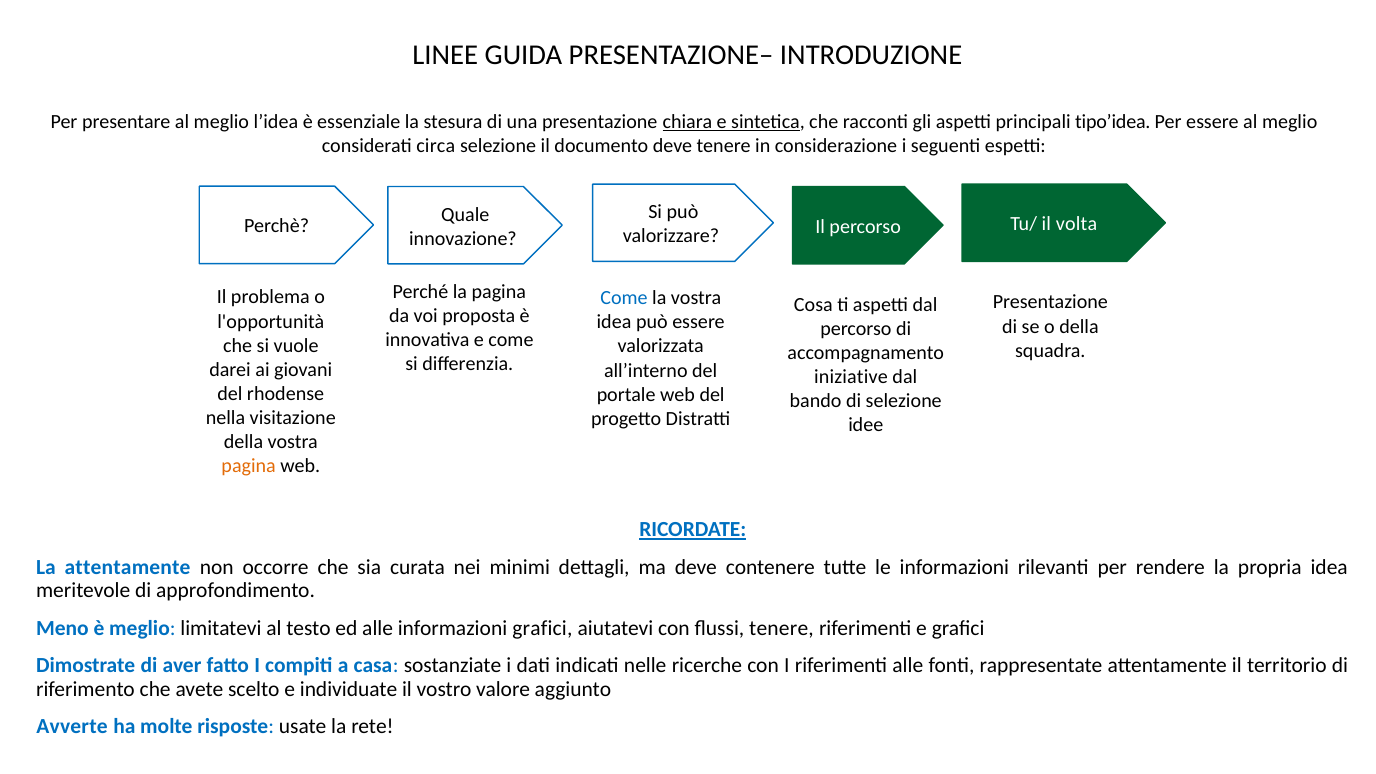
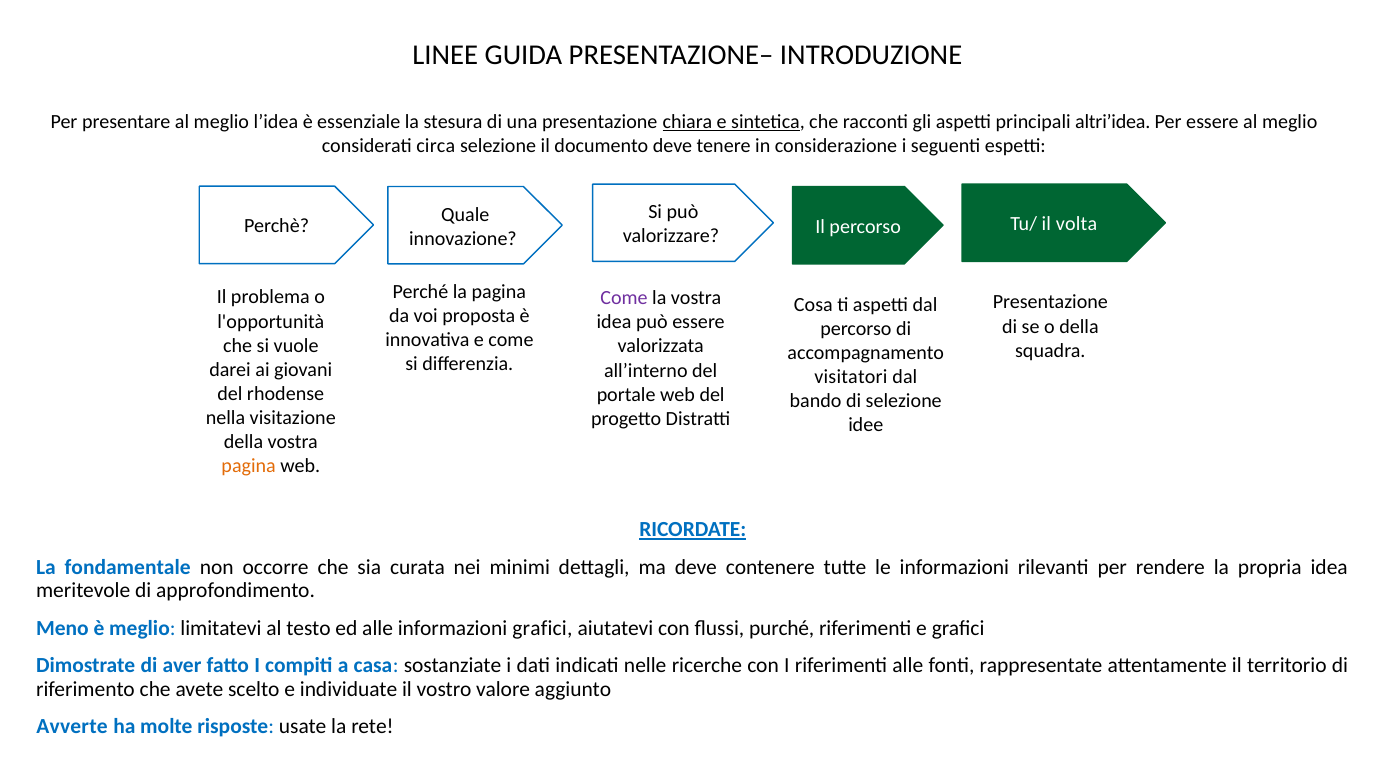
tipo’idea: tipo’idea -> altri’idea (1113, 122)
Come colour: blue -> purple (624, 298)
iniziative: iniziative -> visitatori (851, 377)
La attentamente: attentamente -> fondamentale (128, 567)
flussi tenere: tenere -> purché (782, 628)
